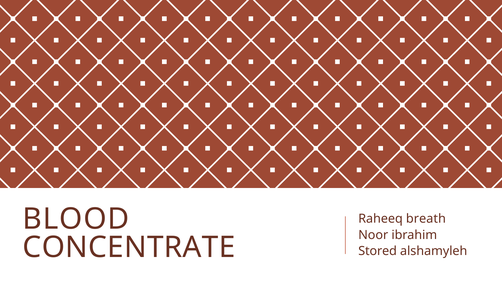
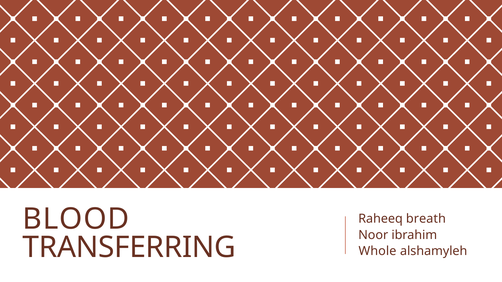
CONCENTRATE: CONCENTRATE -> TRANSFERRING (129, 248)
Stored: Stored -> Whole (377, 251)
